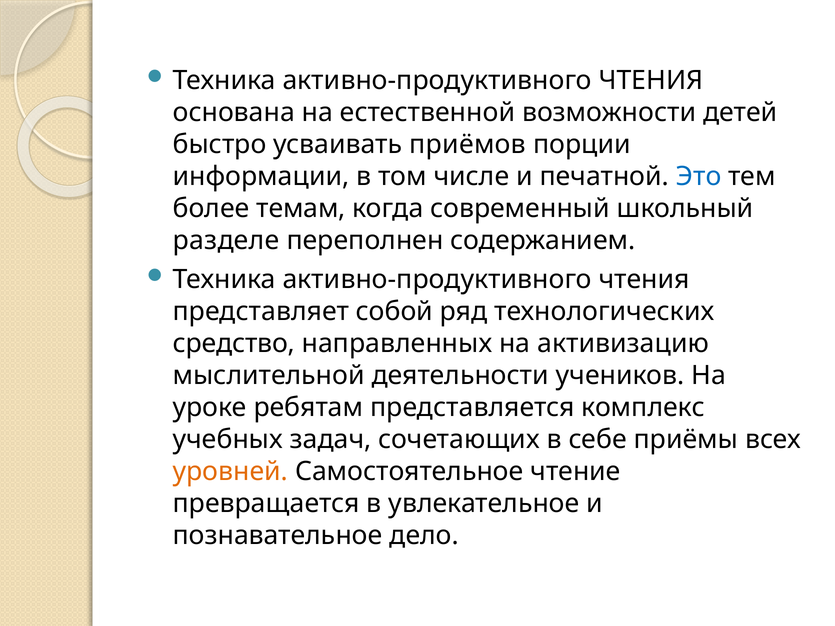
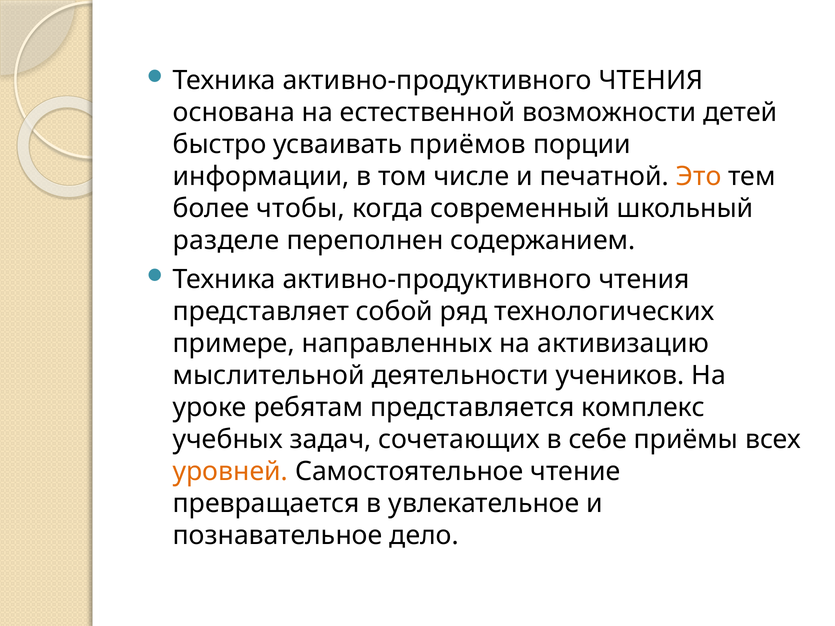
Это colour: blue -> orange (699, 177)
темам: темам -> чтобы (301, 209)
средство: средство -> примере (234, 344)
